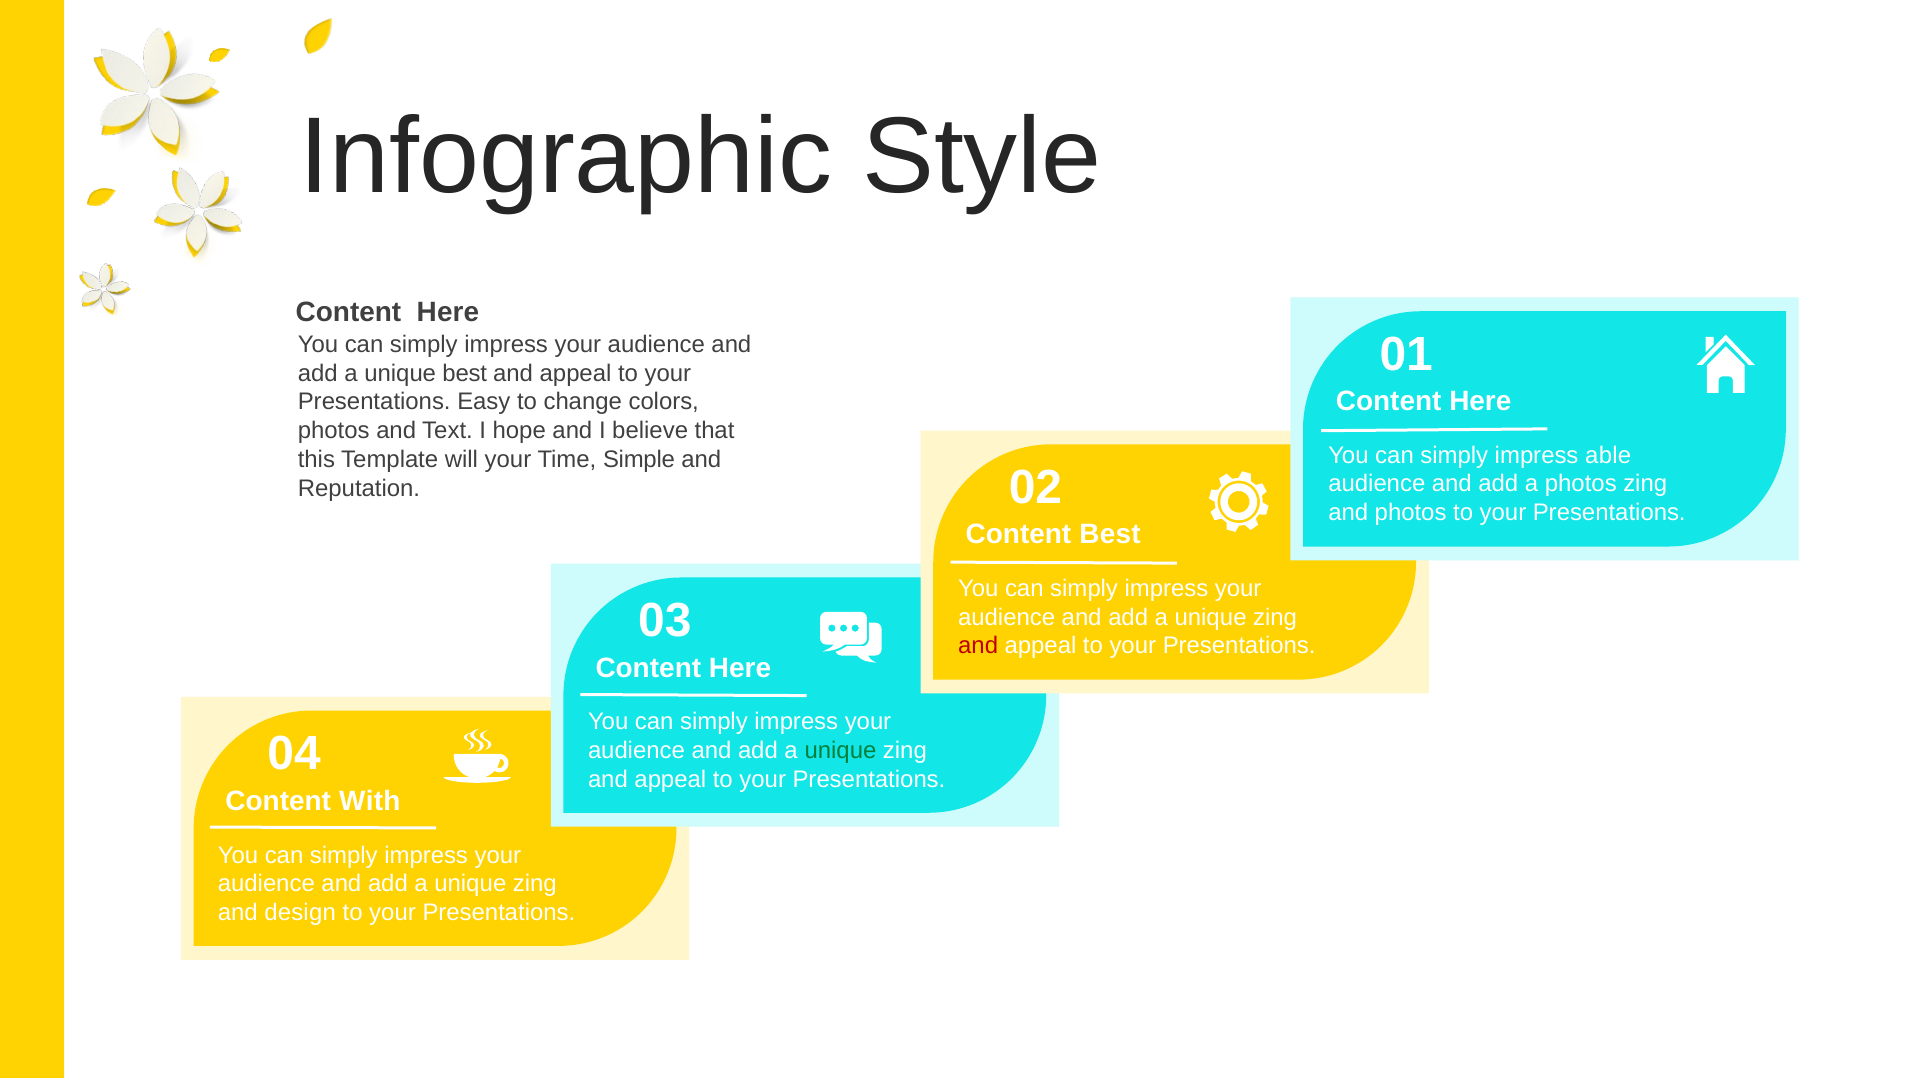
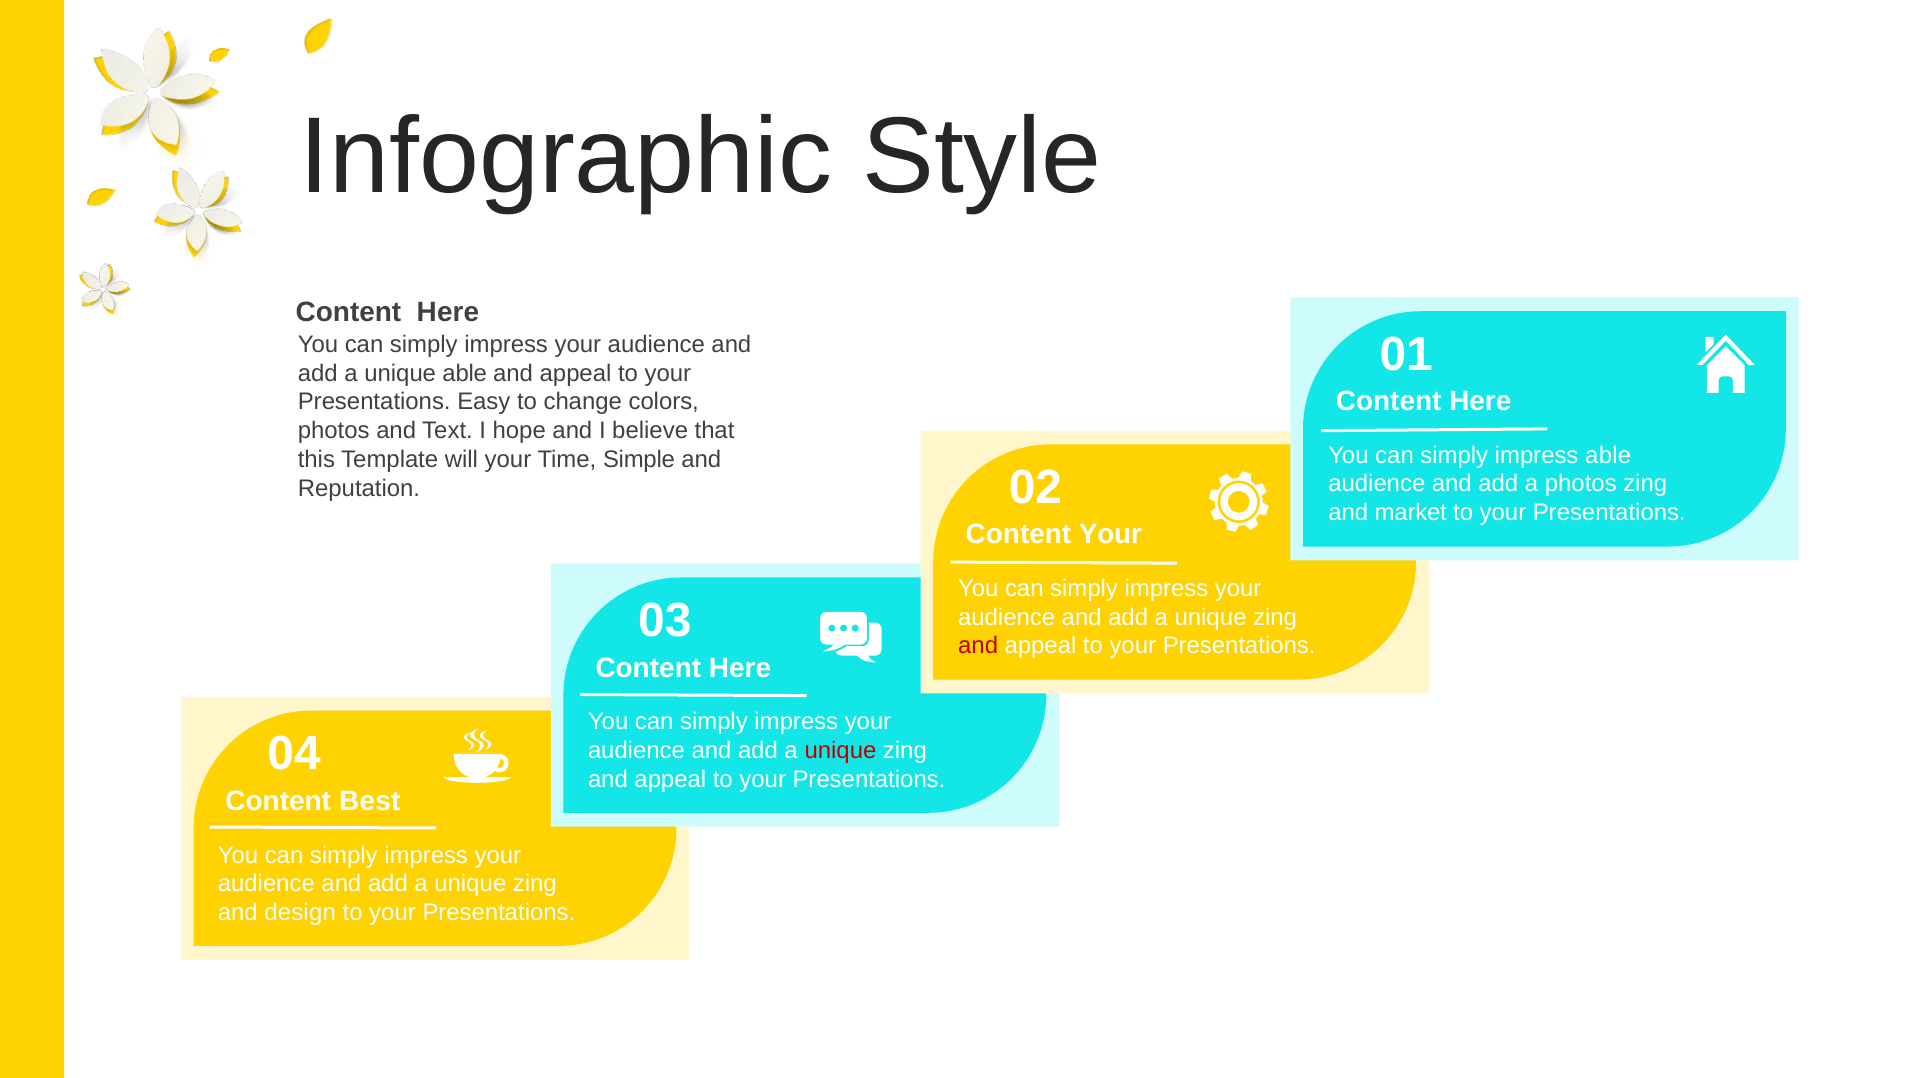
unique best: best -> able (465, 373)
and photos: photos -> market (1411, 512)
Content Best: Best -> Your (1110, 534)
unique colour: green -> red (840, 750)
With: With -> Best (370, 801)
